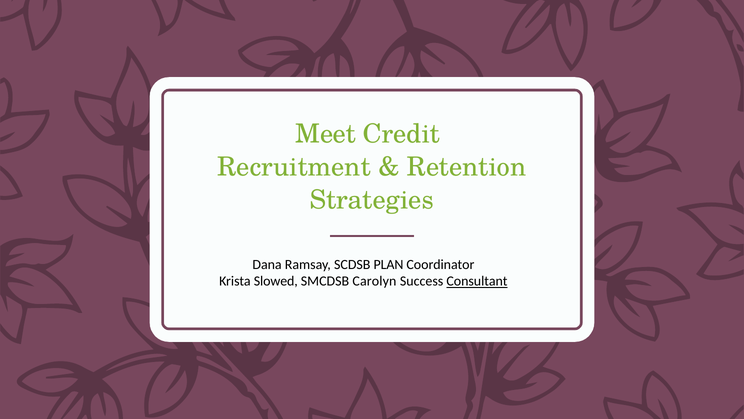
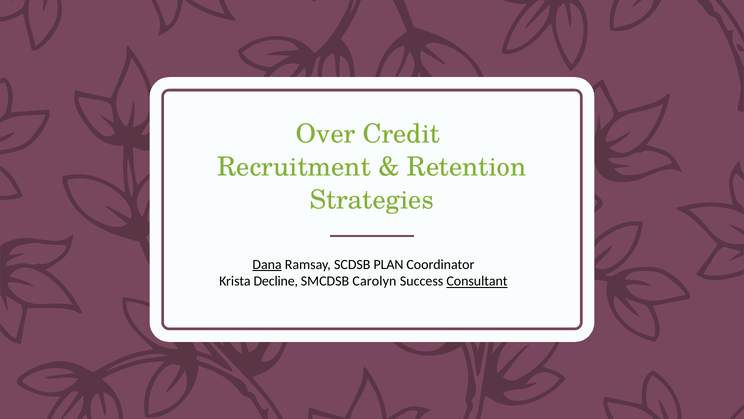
Meet: Meet -> Over (326, 134)
Dana underline: none -> present (267, 264)
Slowed: Slowed -> Decline (276, 281)
